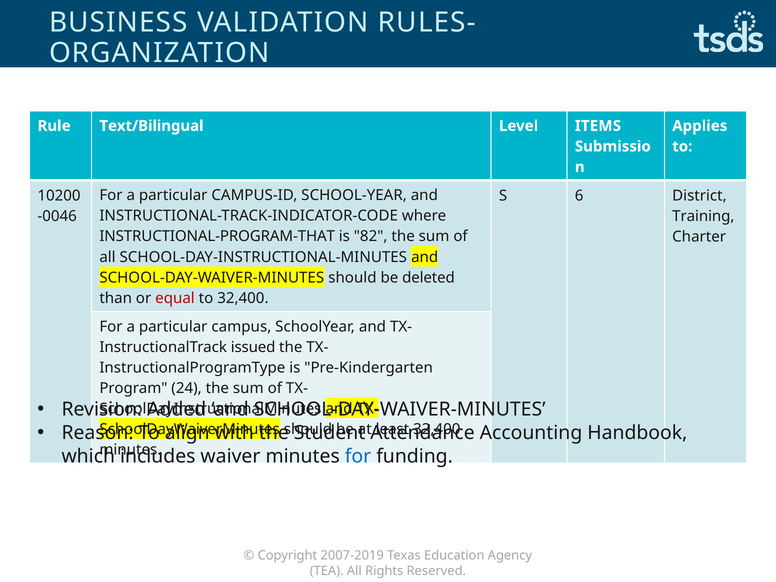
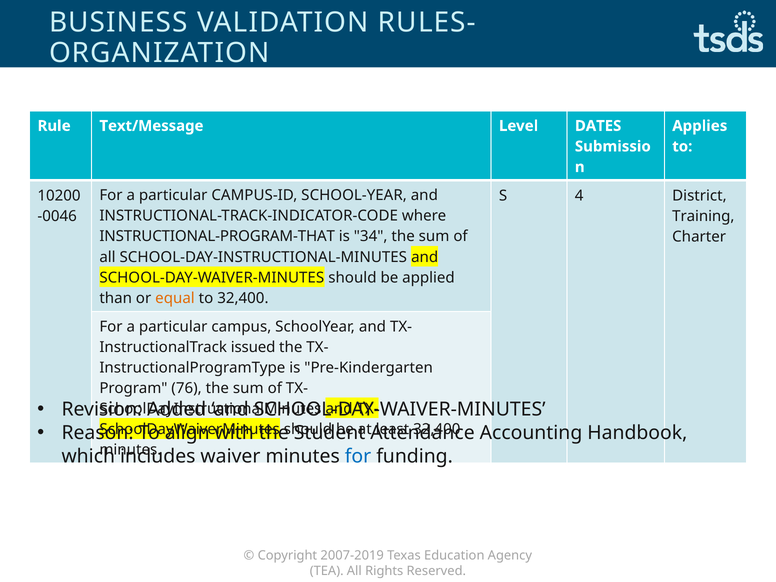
Text/Bilingual: Text/Bilingual -> Text/Message (151, 126)
ITEMS: ITEMS -> DATES (598, 126)
6: 6 -> 4 (579, 196)
82: 82 -> 34 (371, 236)
deleted: deleted -> applied (428, 278)
equal colour: red -> orange (175, 298)
24: 24 -> 76 (187, 388)
